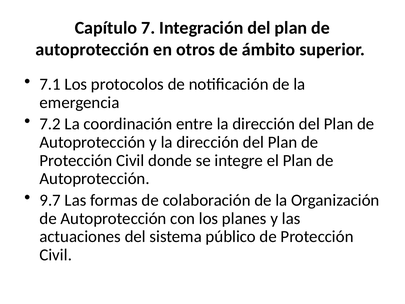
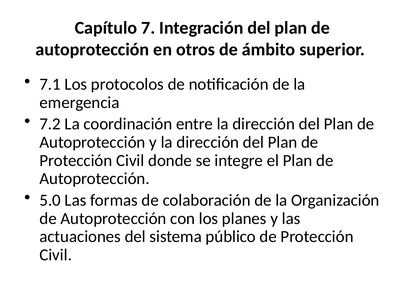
9.7: 9.7 -> 5.0 (50, 200)
